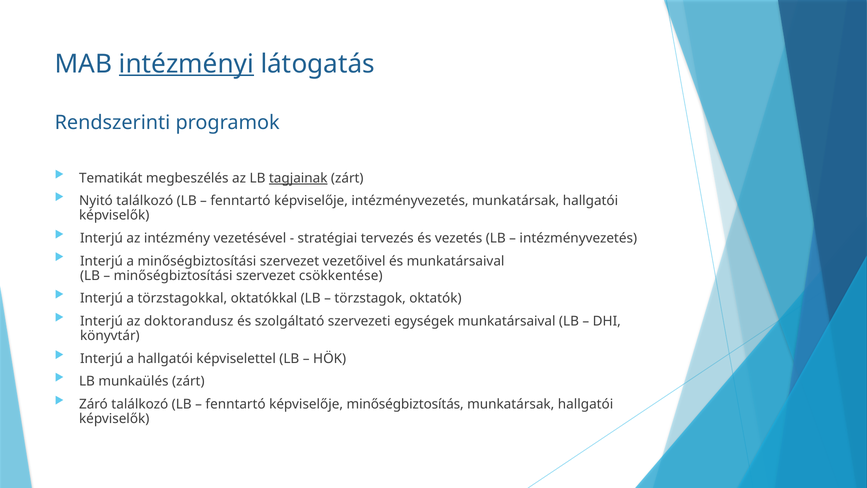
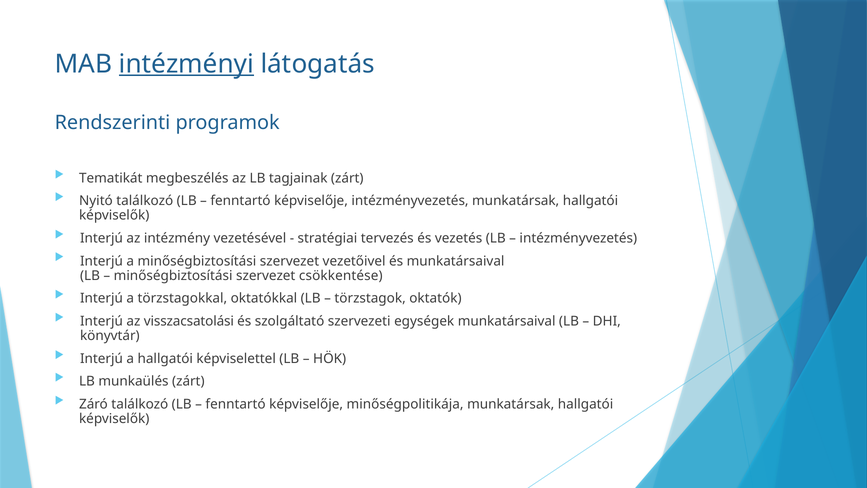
tagjainak underline: present -> none (298, 178)
doktorandusz: doktorandusz -> visszacsatolási (189, 321)
minőségbiztosítás: minőségbiztosítás -> minőségpolitikája (405, 404)
